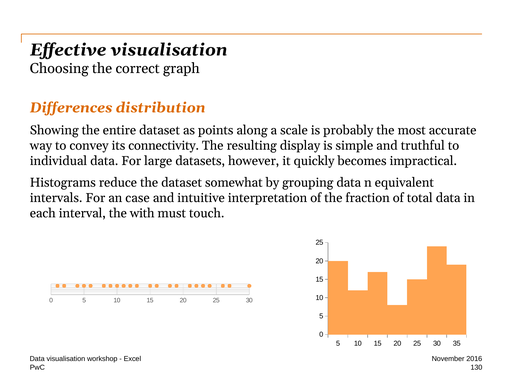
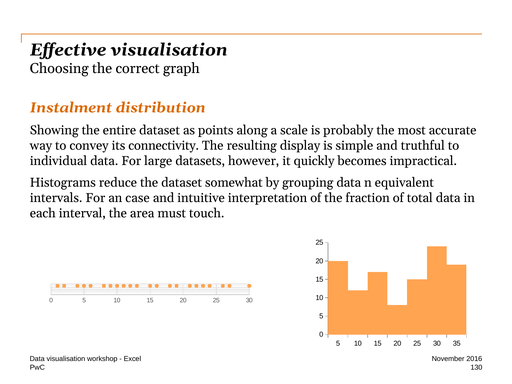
Differences: Differences -> Instalment (71, 108)
with: with -> area (142, 213)
